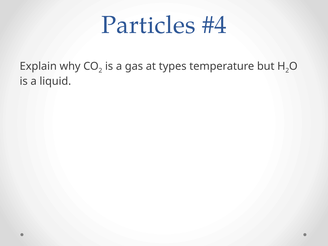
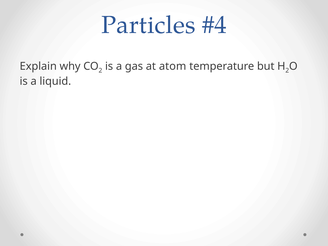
types: types -> atom (173, 66)
